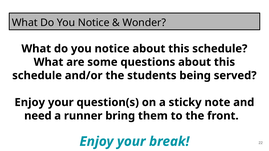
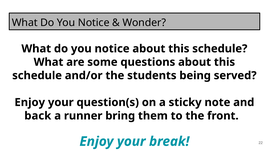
need: need -> back (38, 116)
